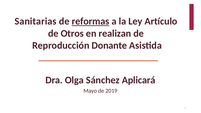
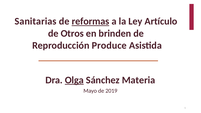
realizan: realizan -> brinden (115, 33)
Donante: Donante -> Produce (109, 45)
Olga underline: none -> present (74, 80)
Aplicará: Aplicará -> Materia (139, 80)
